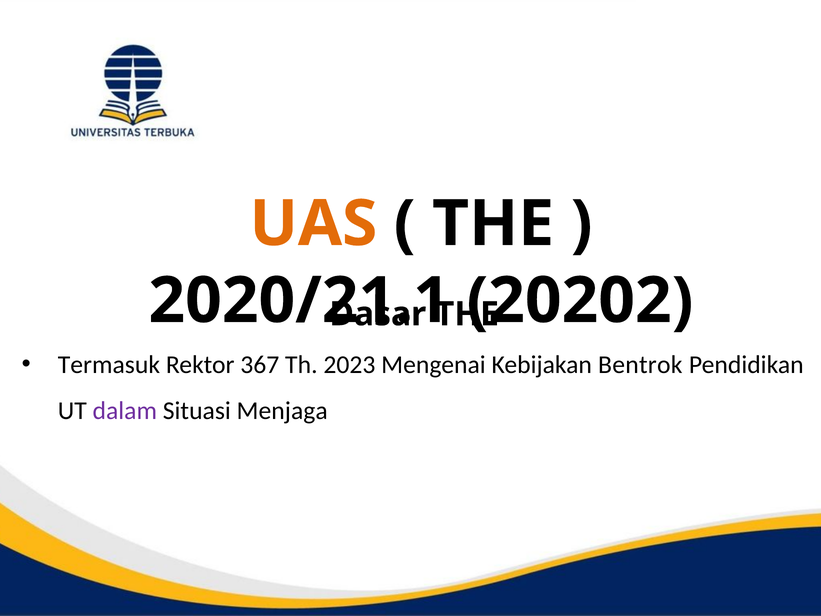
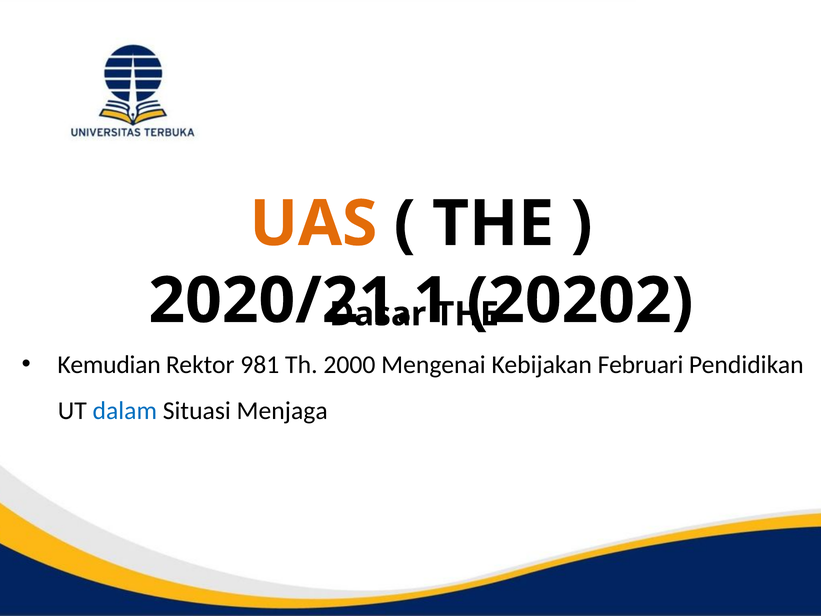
Termasuk: Termasuk -> Kemudian (109, 364)
367: 367 -> 981 (260, 364)
2023: 2023 -> 2000 (349, 364)
Bentrok: Bentrok -> Februari (641, 364)
dalam colour: purple -> blue (125, 411)
